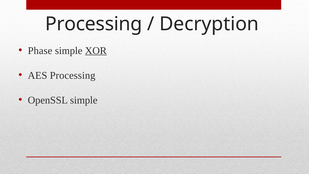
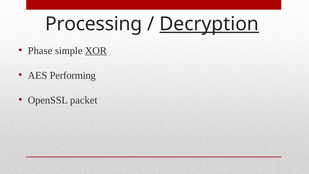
Decryption underline: none -> present (209, 24)
AES Processing: Processing -> Performing (73, 75)
OpenSSL simple: simple -> packet (84, 100)
